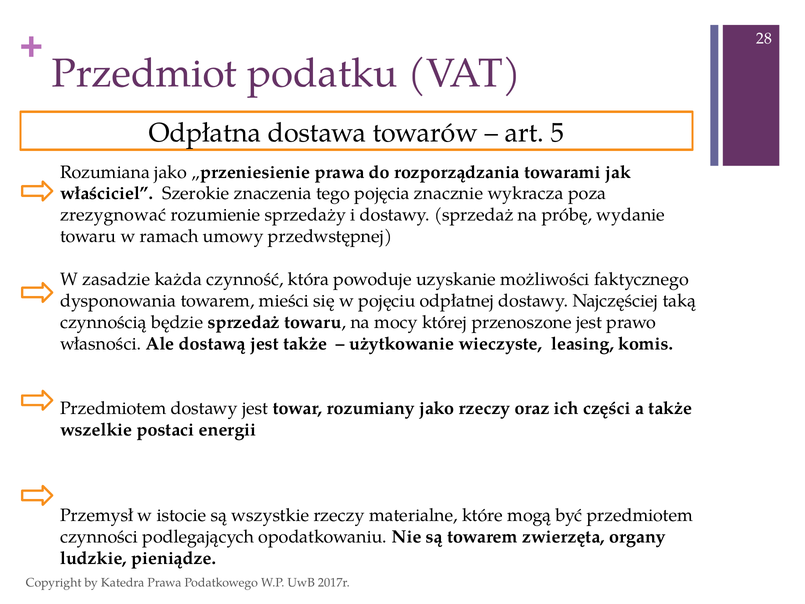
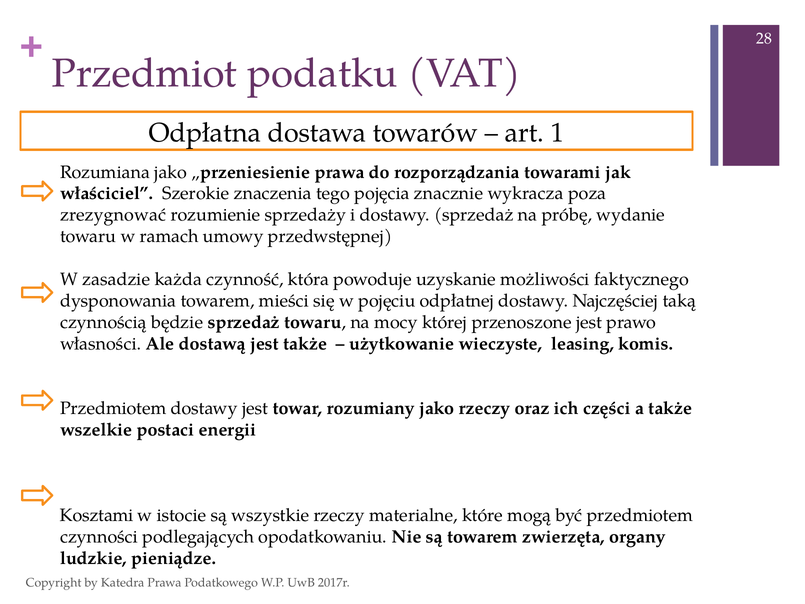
5: 5 -> 1 (558, 133)
Przemysł: Przemysł -> Kosztami (97, 515)
